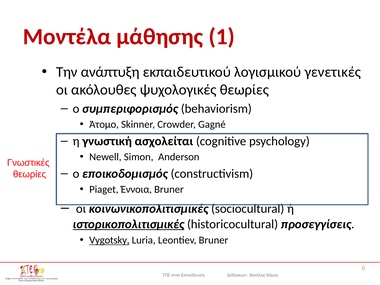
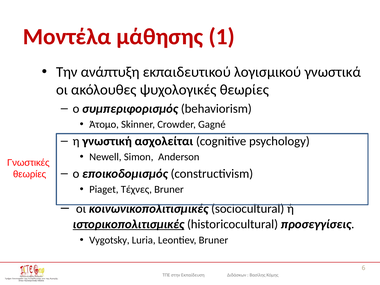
γενετικές: γενετικές -> γνωστικά (333, 72)
Έννοια: Έννοια -> Τέχνες (136, 189)
Vygotsky underline: present -> none (109, 240)
